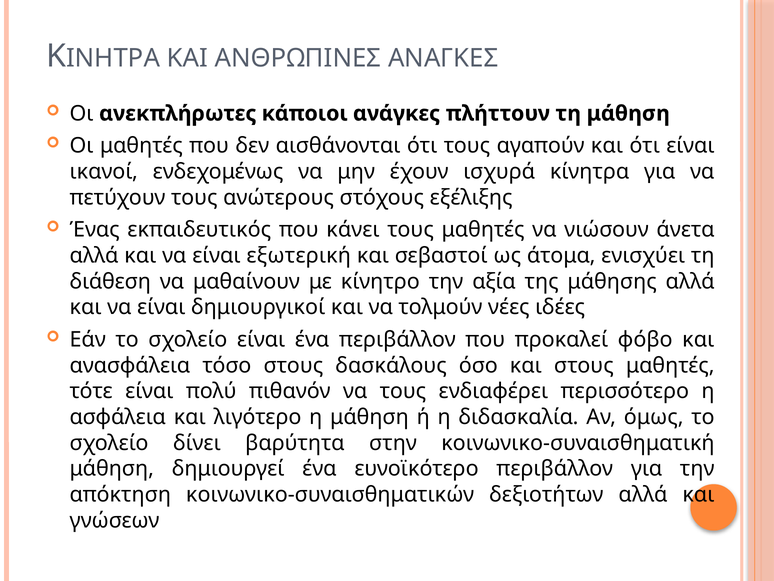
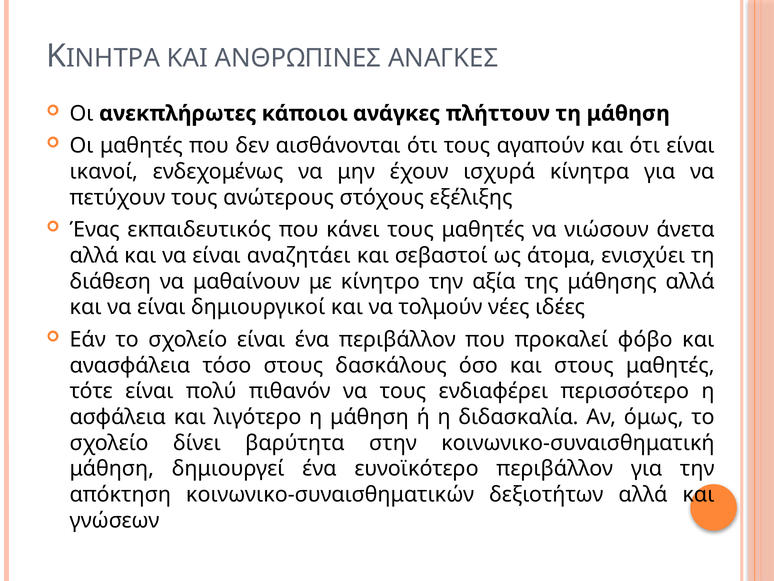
εξωτερική: εξωτερική -> αναζητάει (299, 255)
